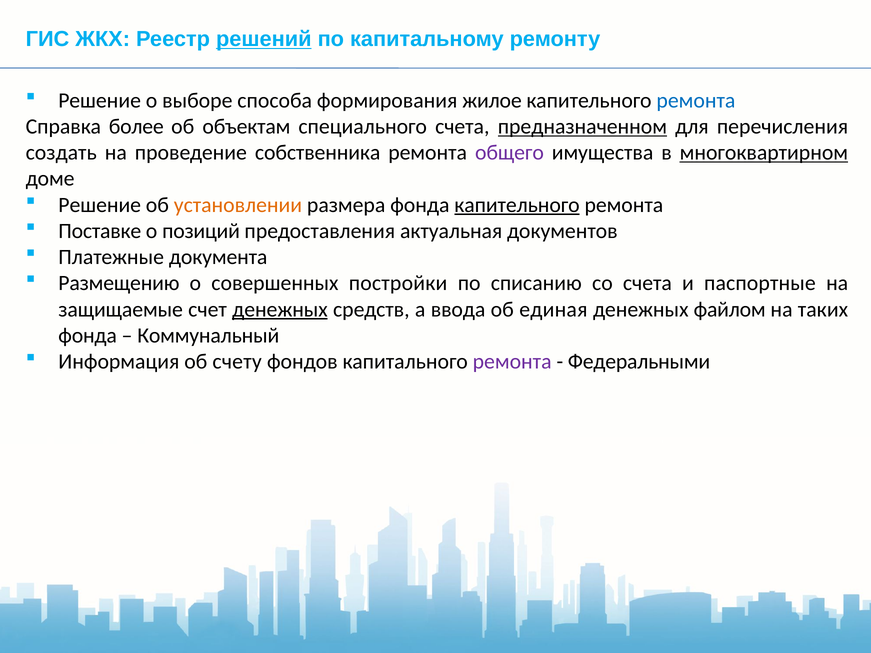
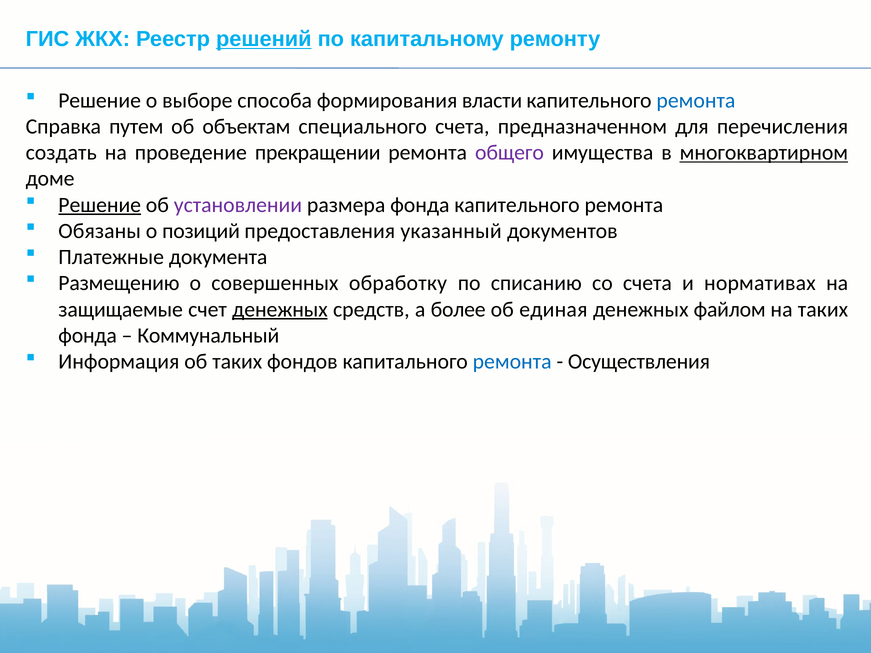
жилое: жилое -> власти (492, 100)
более: более -> путем (136, 127)
предназначенном underline: present -> none (582, 127)
собственника: собственника -> прекращении (318, 153)
Решение underline: none -> present (100, 205)
установлении colour: orange -> purple (238, 205)
капительного underline: present -> none (517, 205)
Поставке: Поставке -> Обязаны (100, 231)
актуальная: актуальная -> указанный (451, 231)
постройки: постройки -> обработку (398, 283)
паспортные: паспортные -> нормативах (760, 283)
ввода: ввода -> более (458, 310)
об счету: счету -> таких (237, 362)
ремонта colour: purple -> blue (512, 362)
Федеральными: Федеральными -> Осуществления (639, 362)
